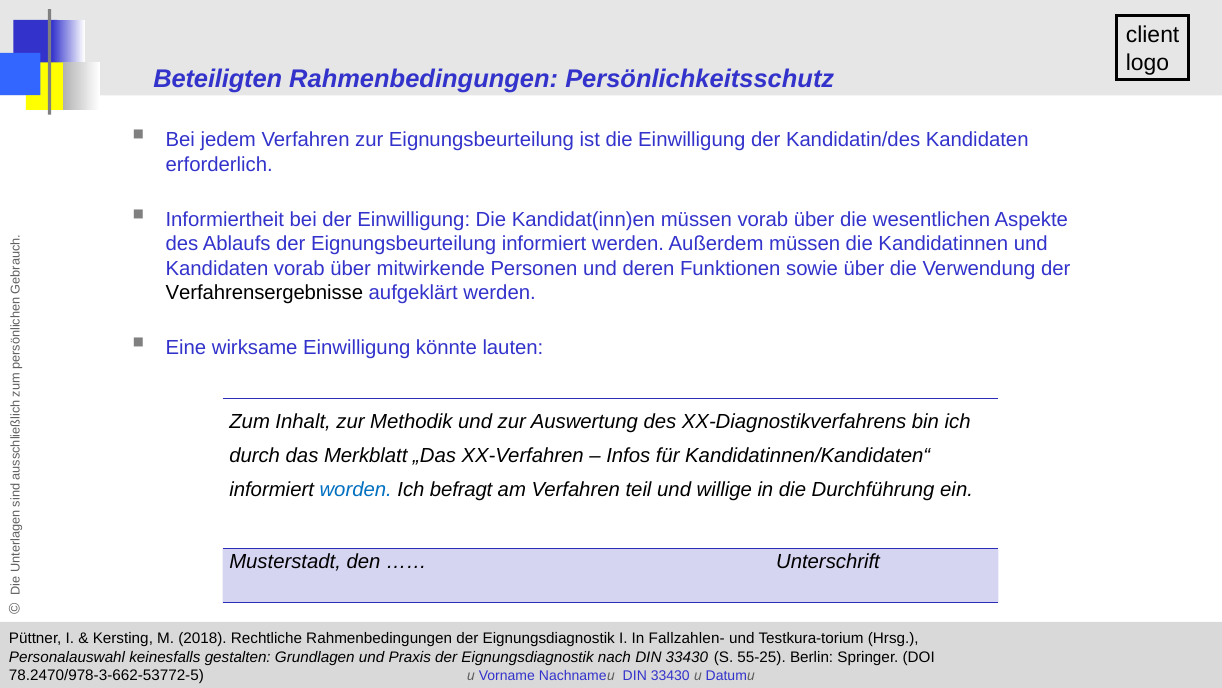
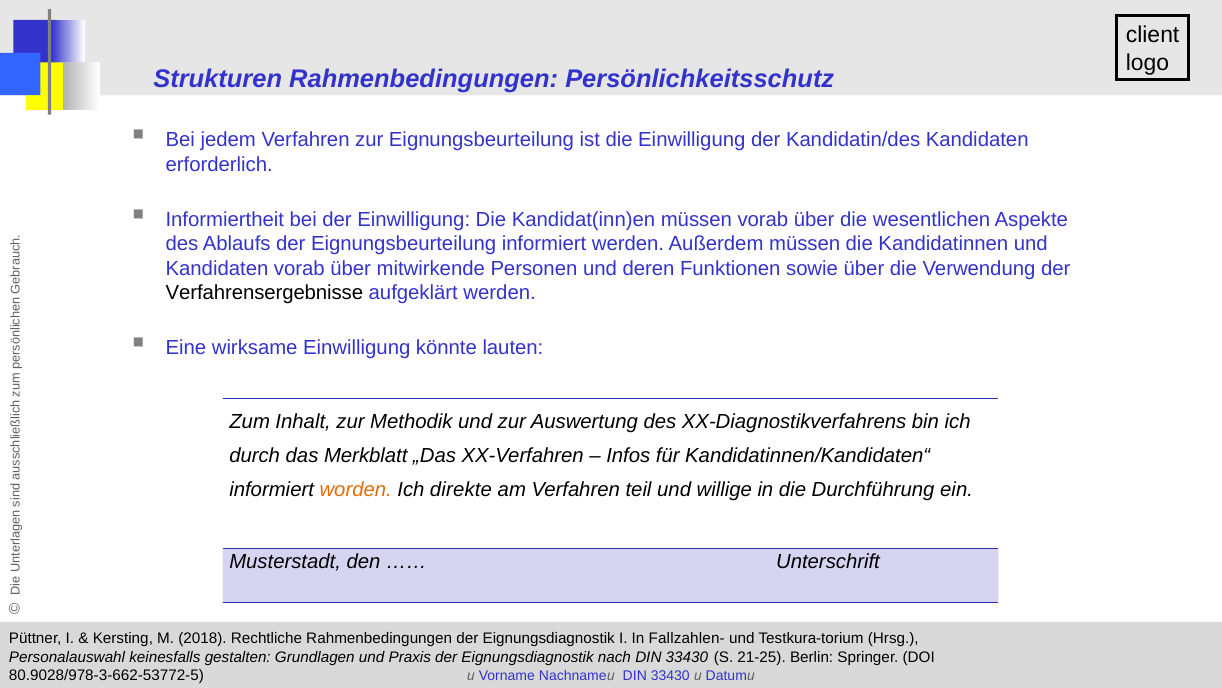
Beteiligten: Beteiligten -> Strukturen (218, 79)
worden colour: blue -> orange (356, 489)
befragt: befragt -> direkte (461, 489)
55-25: 55-25 -> 21-25 (762, 657)
78.2470/978-3-662-53772-5: 78.2470/978-3-662-53772-5 -> 80.9028/978-3-662-53772-5 (106, 675)
